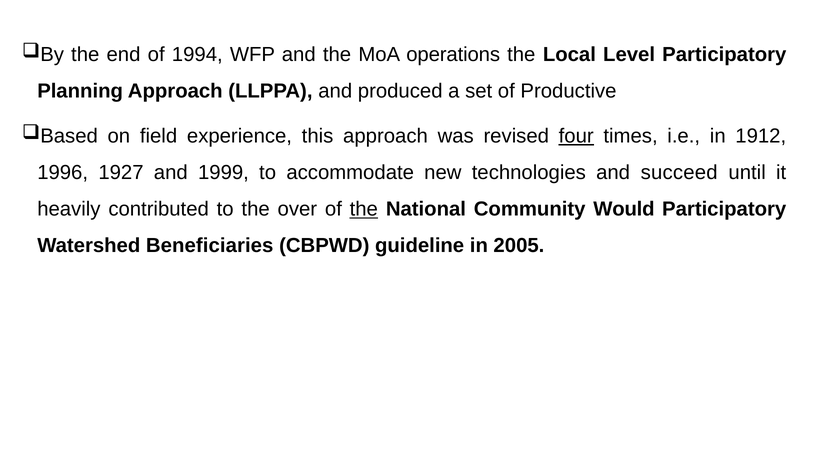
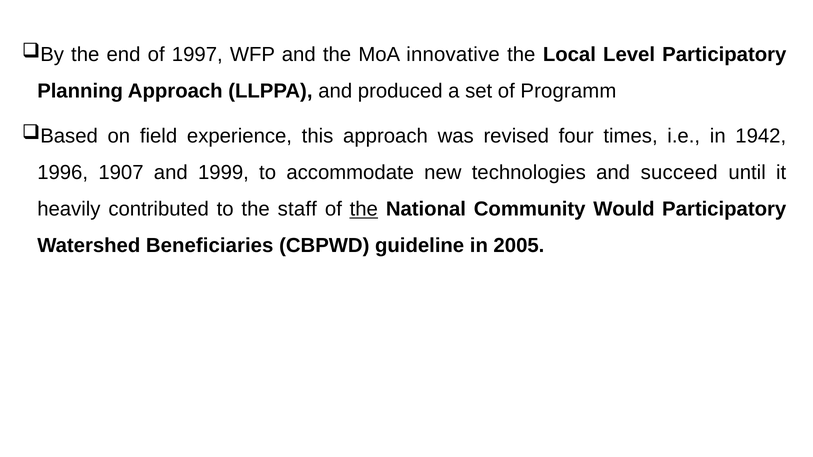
1994: 1994 -> 1997 (197, 55)
operations: operations -> innovative (453, 55)
Productive: Productive -> Programm (568, 91)
four underline: present -> none (576, 136)
1912: 1912 -> 1942 (761, 136)
1927: 1927 -> 1907 (121, 173)
over: over -> staff (297, 209)
